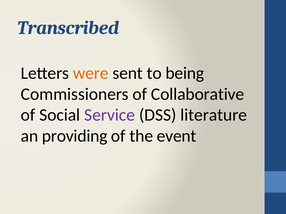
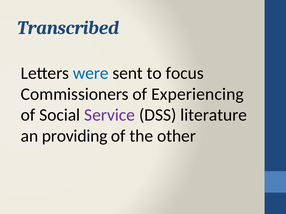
were colour: orange -> blue (91, 73)
being: being -> focus (185, 73)
Collaborative: Collaborative -> Experiencing (198, 94)
event: event -> other (177, 136)
